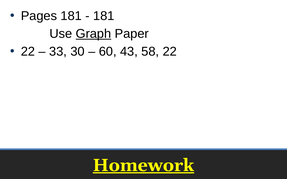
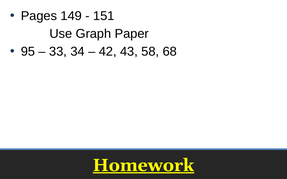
Pages 181: 181 -> 149 (71, 16)
181: 181 -> 151 (104, 16)
Graph underline: present -> none (93, 34)
22: 22 -> 95 (28, 52)
30: 30 -> 34 (78, 52)
60: 60 -> 42 (108, 52)
58 22: 22 -> 68 (170, 52)
